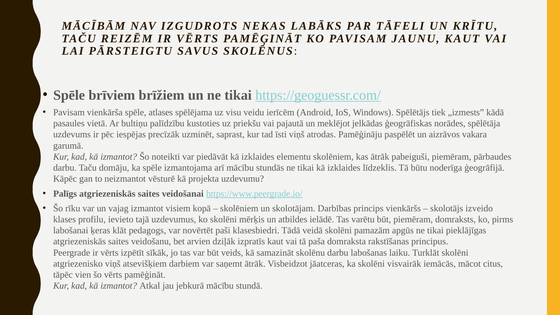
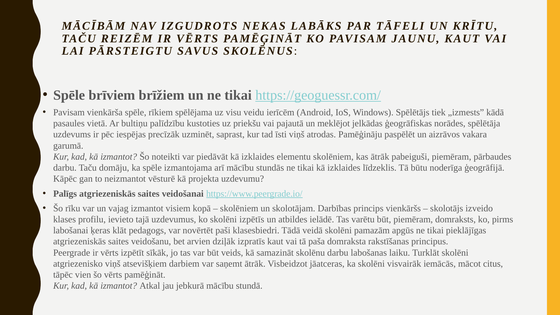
atlases: atlases -> rīkiem (161, 112)
mērķis: mērķis -> izpētīs (252, 219)
